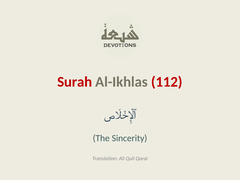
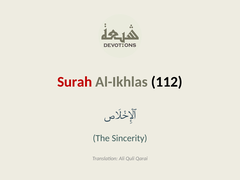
112 colour: red -> black (167, 82)
